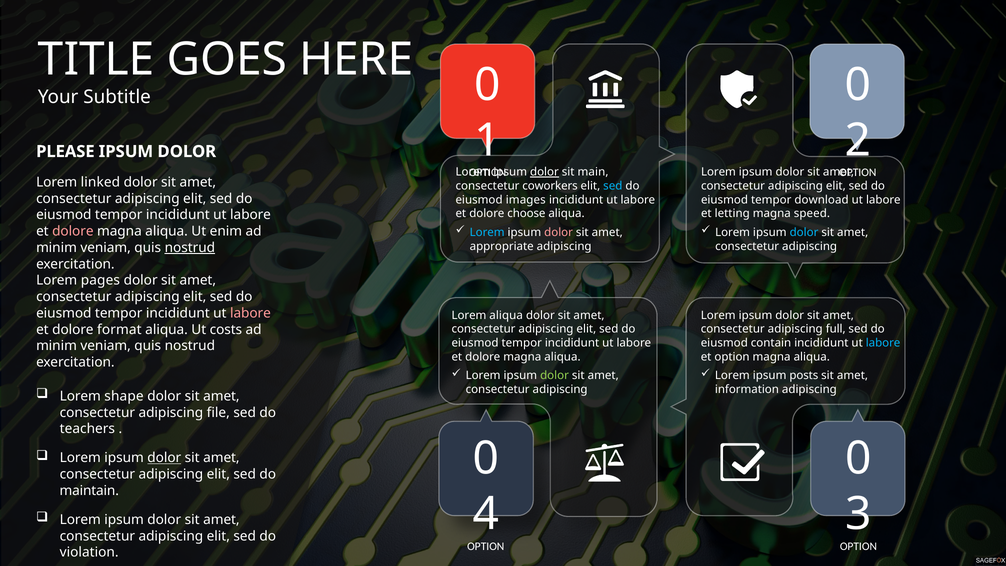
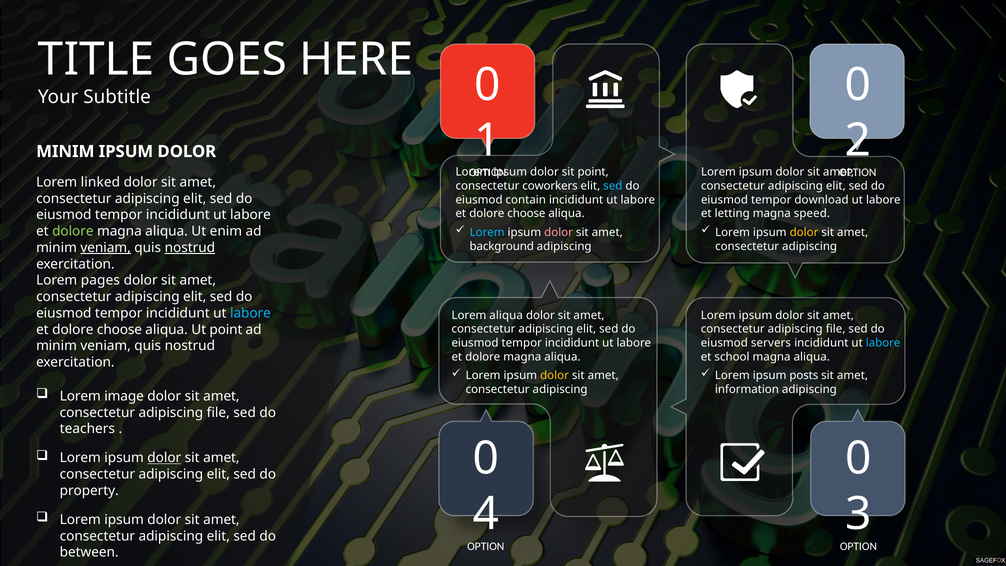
PLEASE: PLEASE -> MINIM (65, 152)
dolor underline: present -> none (544, 172)
sit main: main -> point (593, 172)
images: images -> contain (526, 200)
dolor colour: light blue -> yellow (804, 232)
dolore colour: pink -> light green (73, 231)
appropriate: appropriate -> background (502, 246)
veniam underline: none -> present (106, 248)
labore colour: pink -> light blue (250, 313)
format: format -> choose (119, 329)
Ut costs: costs -> point (226, 329)
full: full -> file (836, 329)
contain: contain -> servers (771, 343)
et option: option -> school (732, 357)
dolor colour: light green -> yellow (555, 376)
shape: shape -> image (124, 396)
maintain: maintain -> property (89, 491)
violation: violation -> between (89, 552)
